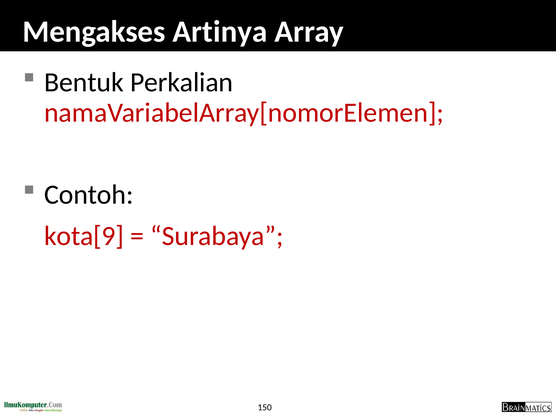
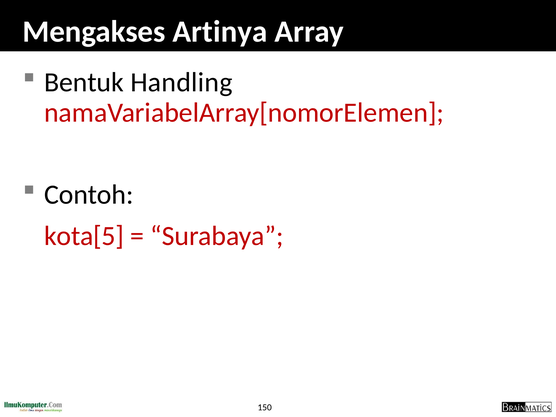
Perkalian: Perkalian -> Handling (181, 82)
kota[9: kota[9 -> kota[5 (84, 236)
